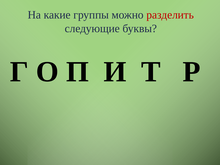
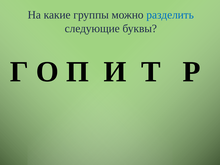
разделить colour: red -> blue (170, 15)
